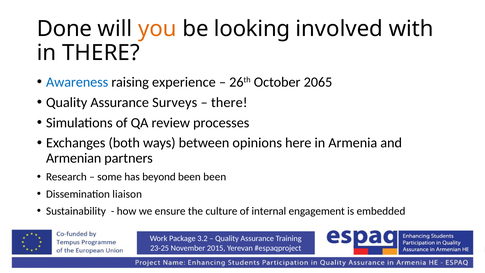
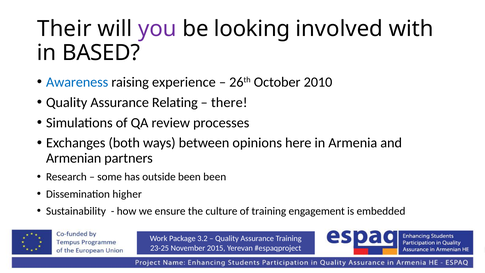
Done: Done -> Their (64, 29)
you colour: orange -> purple (157, 29)
in THERE: THERE -> BASED (101, 53)
2065: 2065 -> 2010 (318, 82)
Surveys: Surveys -> Relating (175, 102)
beyond: beyond -> outside (159, 177)
liaison: liaison -> higher (127, 194)
of internal: internal -> training (269, 211)
